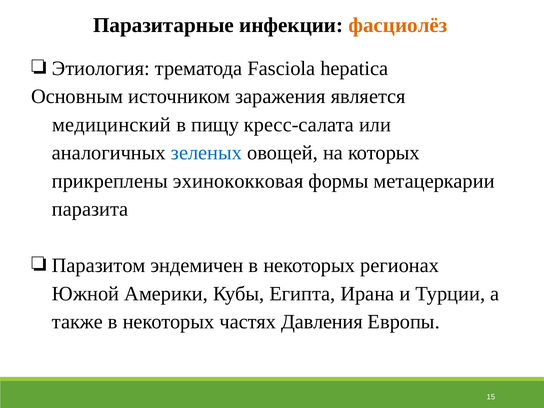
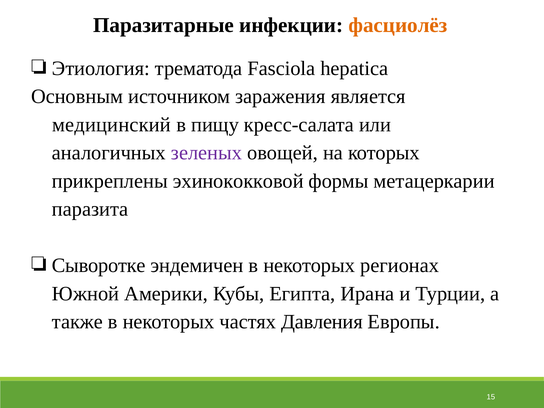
зеленых colour: blue -> purple (207, 153)
эхинококковая: эхинококковая -> эхинококковой (238, 181)
Паразитом: Паразитом -> Сыворотке (99, 265)
